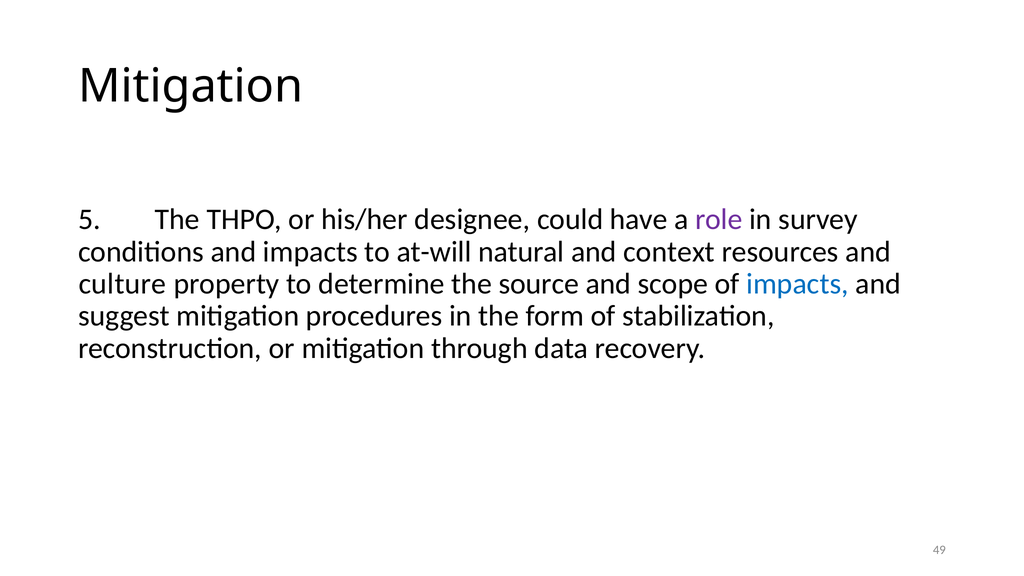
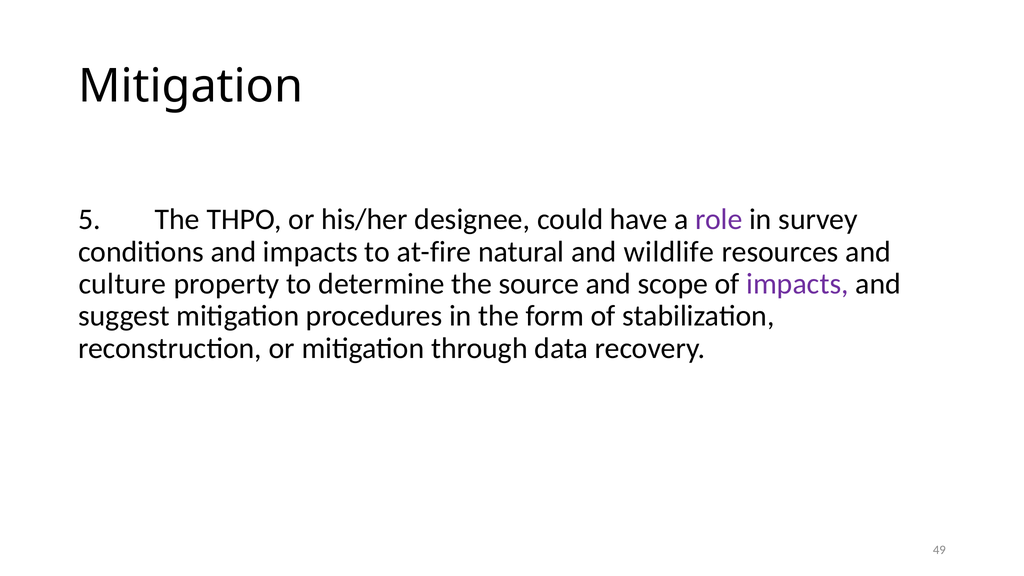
at-will: at-will -> at-fire (434, 252)
context: context -> wildlife (669, 252)
impacts colour: blue -> purple (797, 284)
